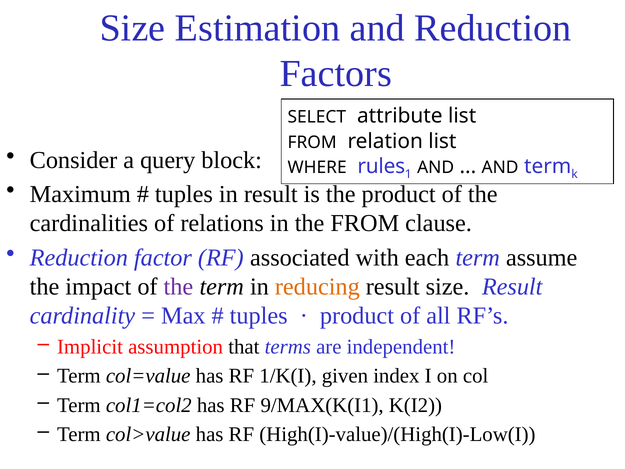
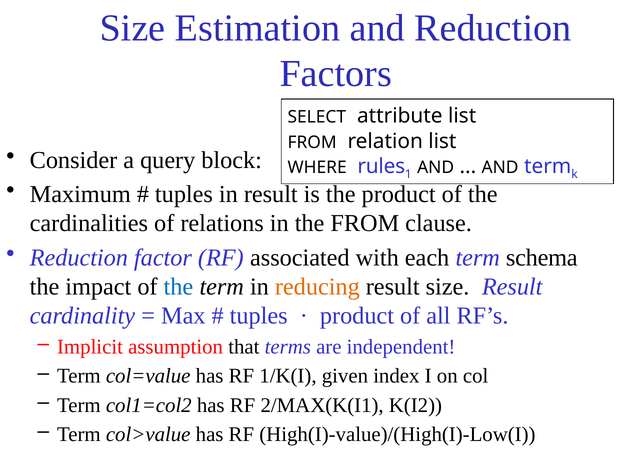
assume: assume -> schema (542, 257)
the colour: purple -> blue (178, 287)
9/MAX(K(I1: 9/MAX(K(I1 -> 2/MAX(K(I1 (322, 405)
